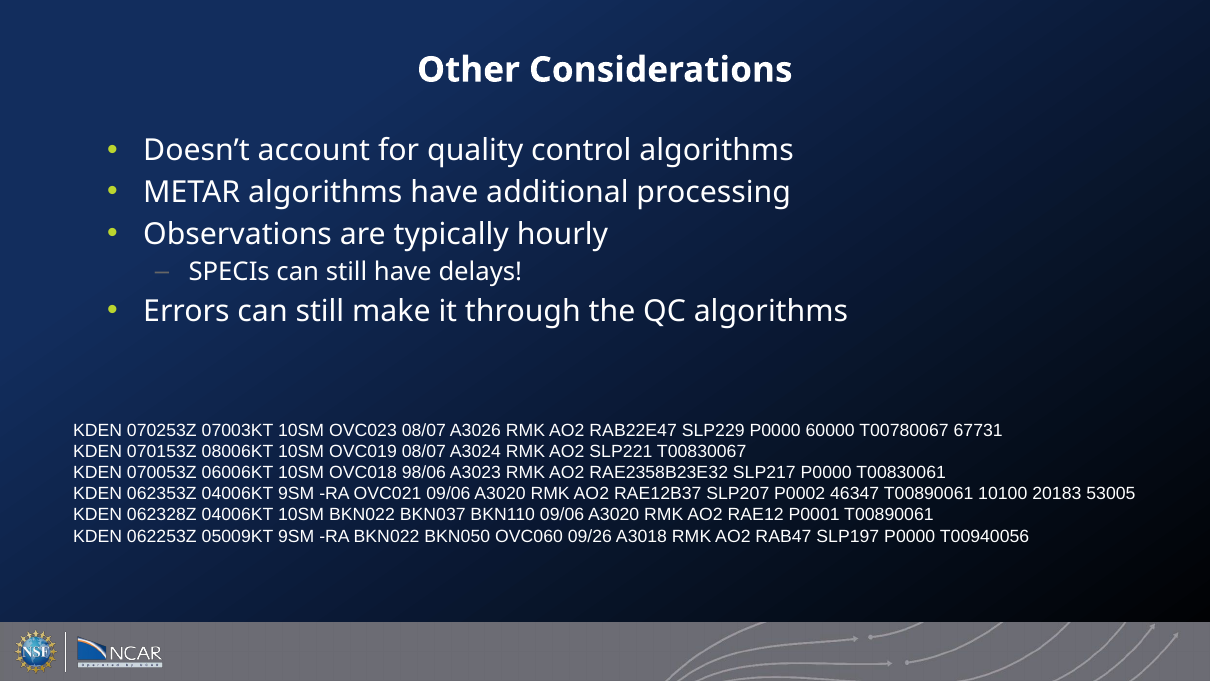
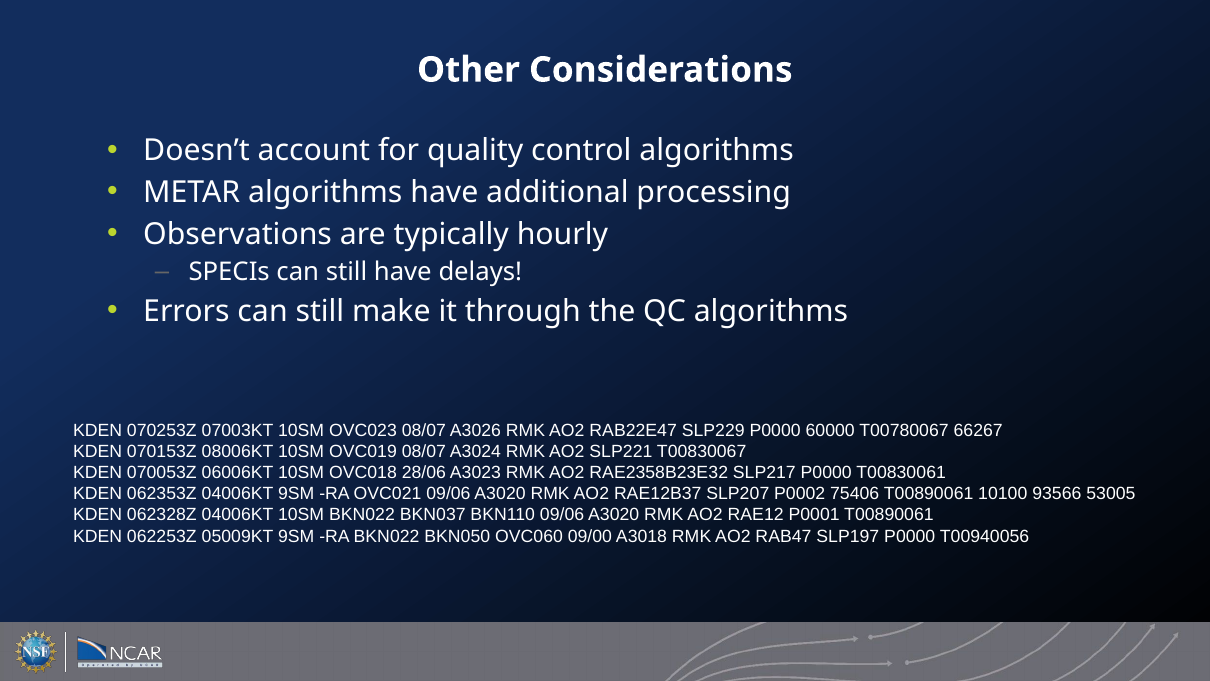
67731: 67731 -> 66267 (978, 430)
98/06: 98/06 -> 28/06 (424, 472)
46347: 46347 -> 75406 (855, 494)
20183: 20183 -> 93566 (1057, 494)
09/26: 09/26 -> 09/00 (590, 536)
